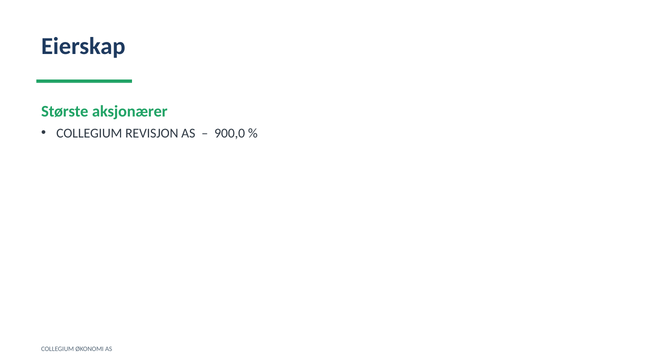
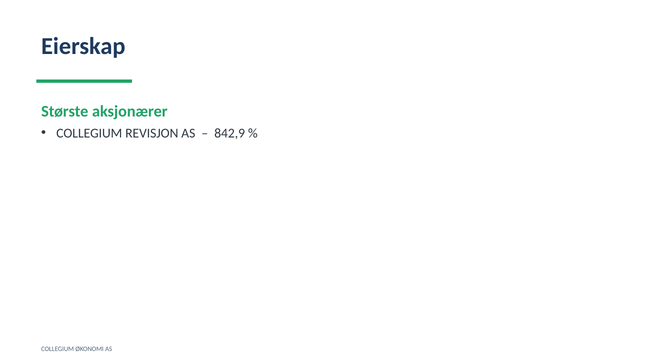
900,0: 900,0 -> 842,9 (230, 133)
